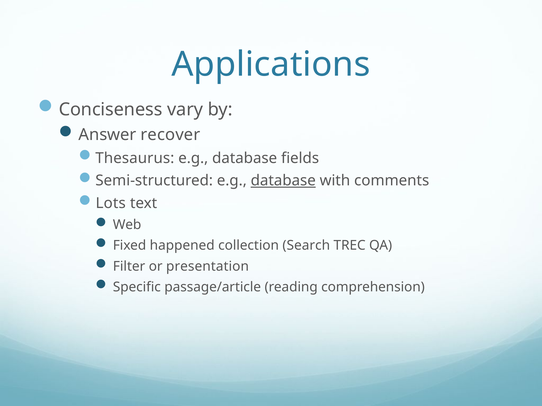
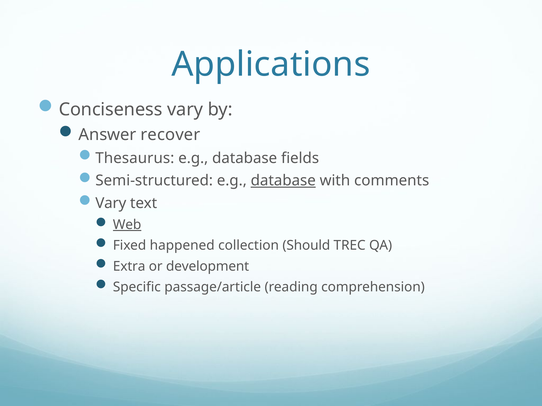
Lots: Lots -> Vary (111, 203)
Web underline: none -> present (127, 225)
Search: Search -> Should (306, 246)
Filter: Filter -> Extra (129, 267)
presentation: presentation -> development (208, 267)
